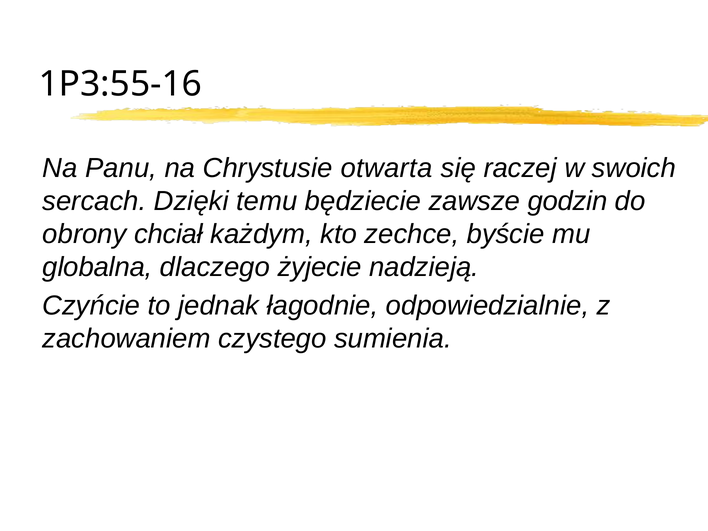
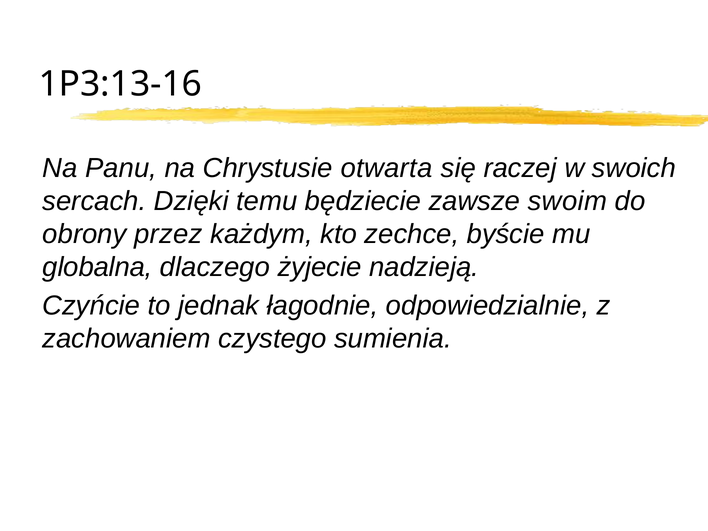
1P3:55-16: 1P3:55-16 -> 1P3:13-16 (120, 84)
godzin: godzin -> swoim (567, 201)
chciał: chciał -> przez (168, 234)
